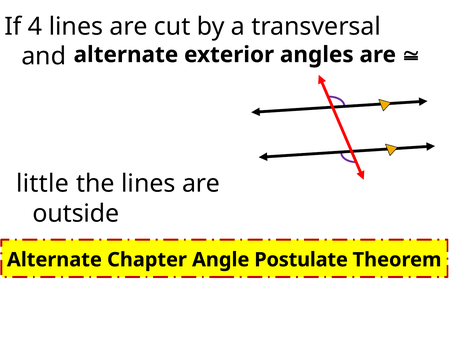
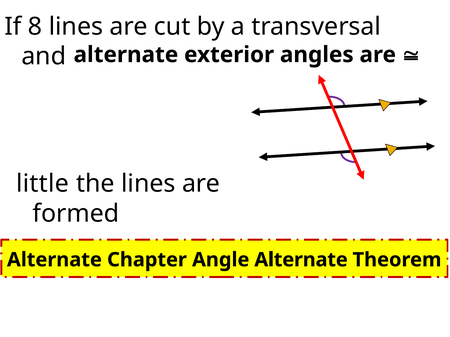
4: 4 -> 8 (35, 26)
outside: outside -> formed (76, 214)
Angle Postulate: Postulate -> Alternate (301, 260)
